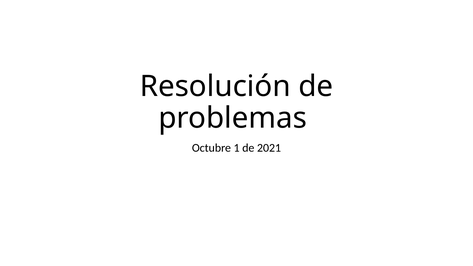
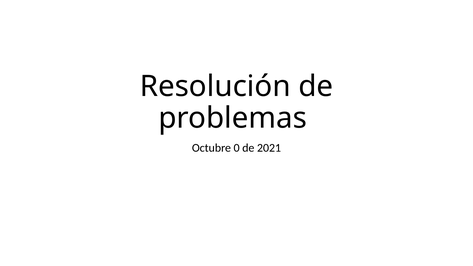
1: 1 -> 0 (237, 148)
